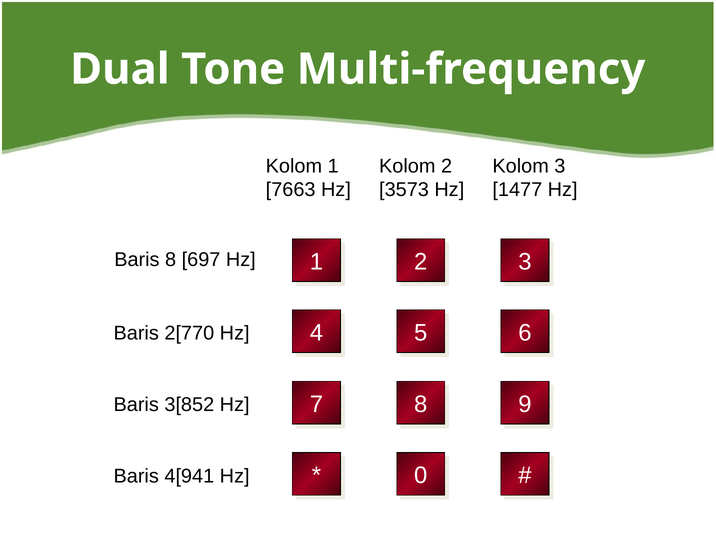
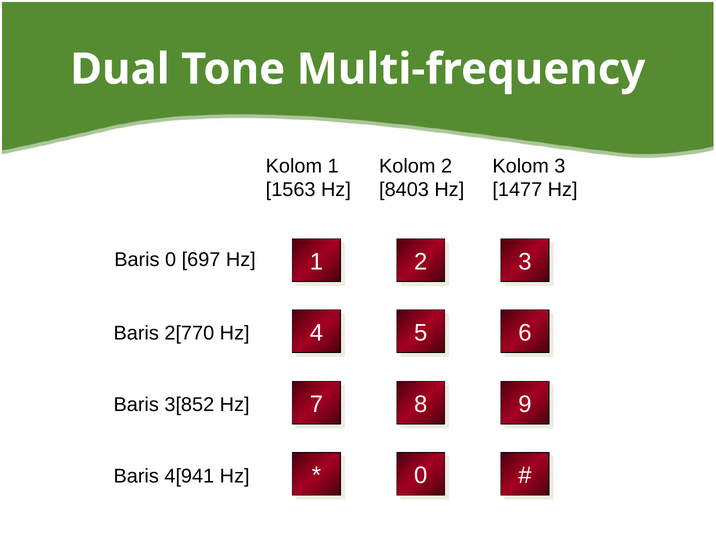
7663: 7663 -> 1563 (291, 190)
3573: 3573 -> 8403 (404, 190)
Baris 8: 8 -> 0 (171, 260)
